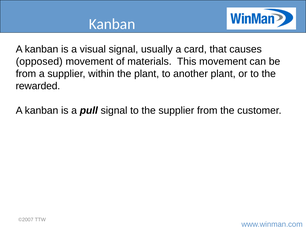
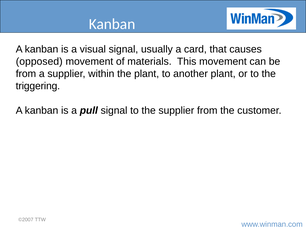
rewarded: rewarded -> triggering (38, 86)
